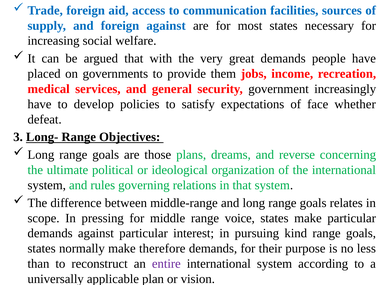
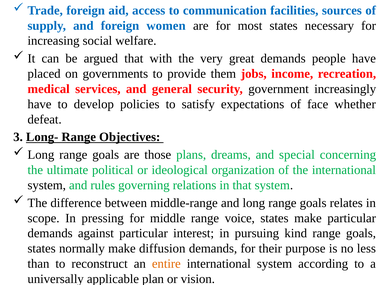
foreign against: against -> women (166, 26)
reverse: reverse -> special (297, 155)
therefore: therefore -> diffusion (162, 249)
entire colour: purple -> orange (166, 264)
